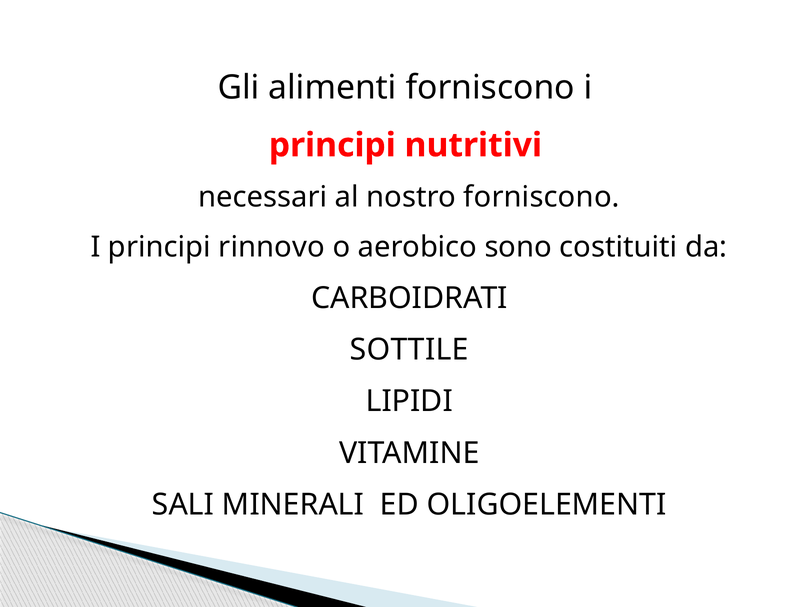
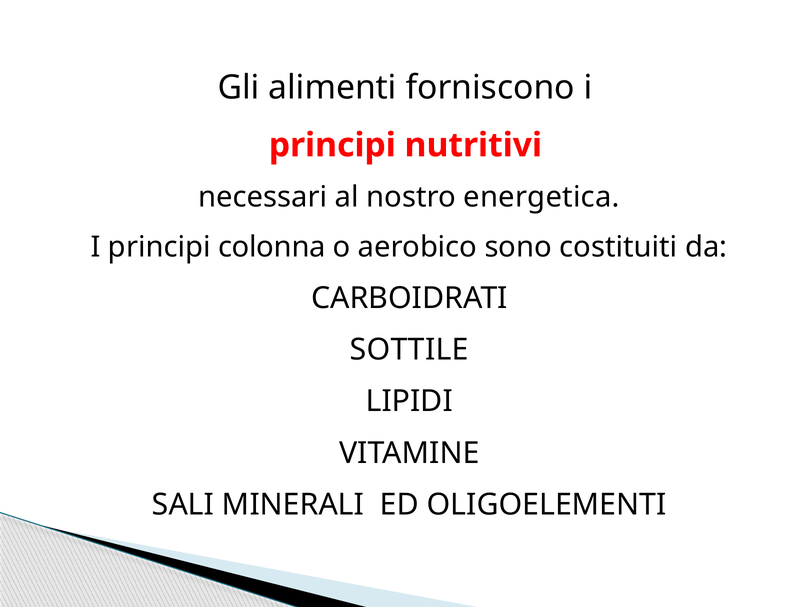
nostro forniscono: forniscono -> energetica (542, 197)
rinnovo: rinnovo -> colonna (272, 247)
